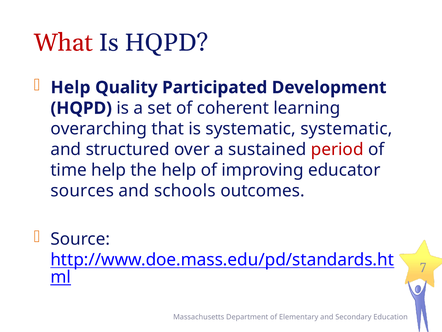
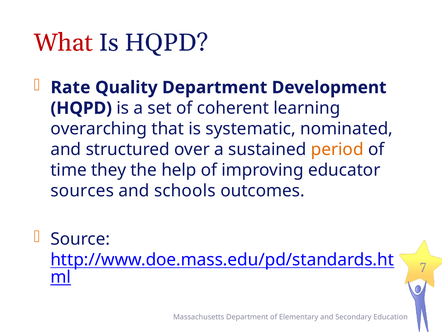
Help: Help -> Rate (71, 87)
Quality Participated: Participated -> Department (215, 87)
systematic systematic: systematic -> nominated (347, 129)
period colour: red -> orange (337, 149)
time help: help -> they (109, 170)
